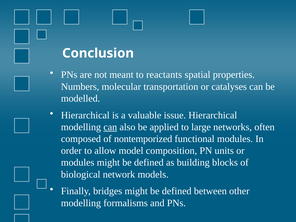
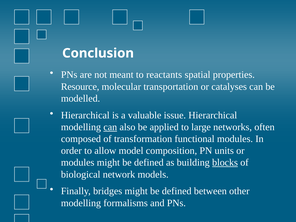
Numbers: Numbers -> Resource (80, 87)
nontemporized: nontemporized -> transformation (143, 139)
blocks underline: none -> present (225, 163)
